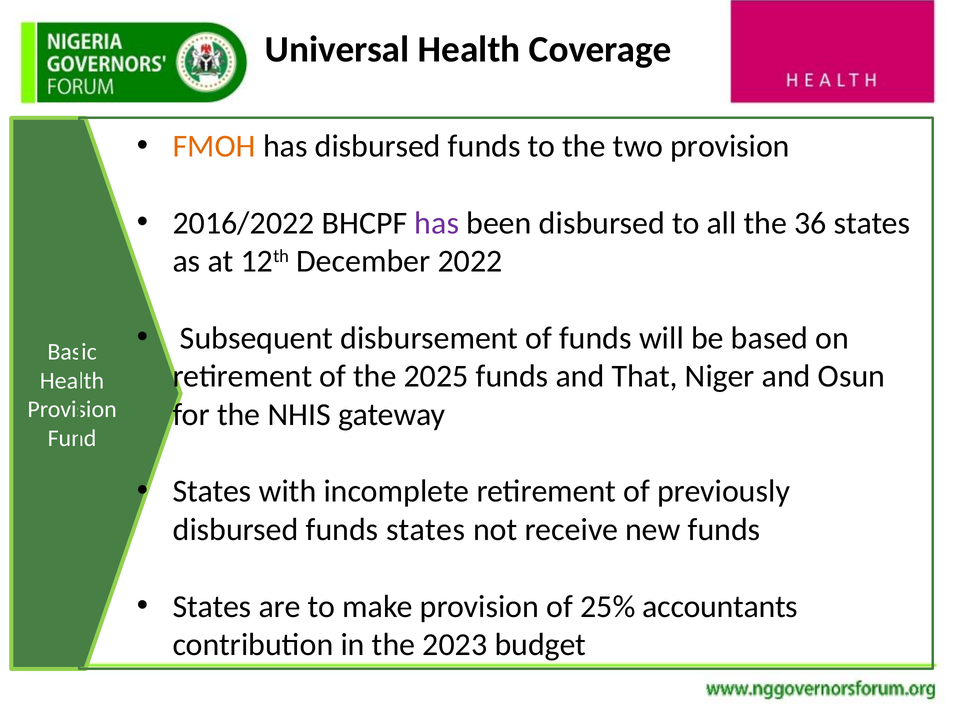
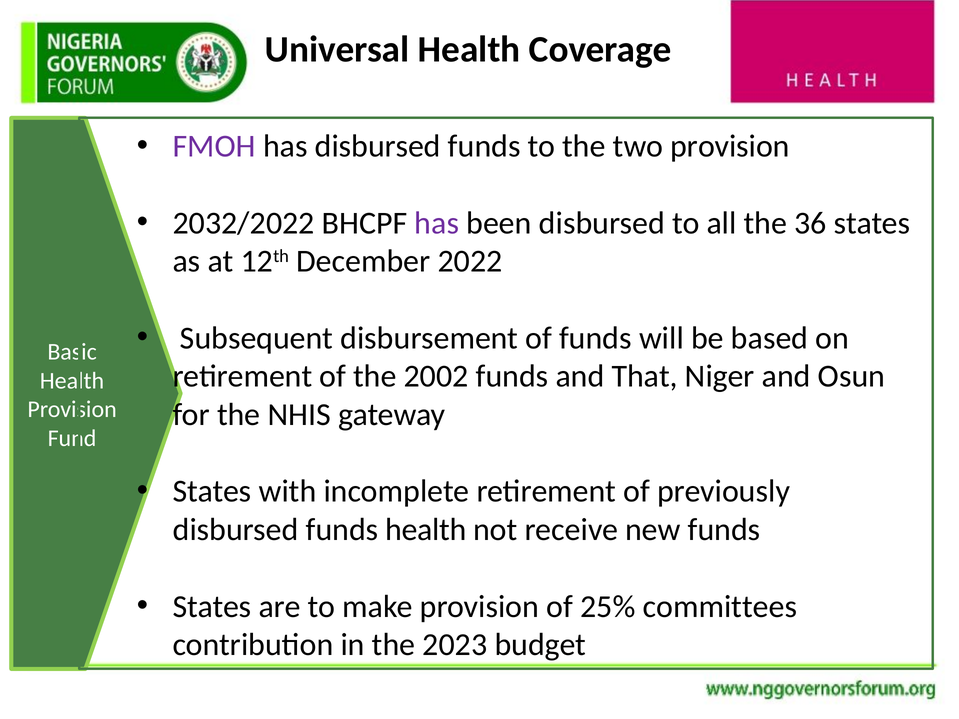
FMOH colour: orange -> purple (214, 146)
2016/2022: 2016/2022 -> 2032/2022 (244, 223)
2025: 2025 -> 2002 (436, 377)
funds states: states -> health (426, 530)
accountants: accountants -> committees (720, 607)
